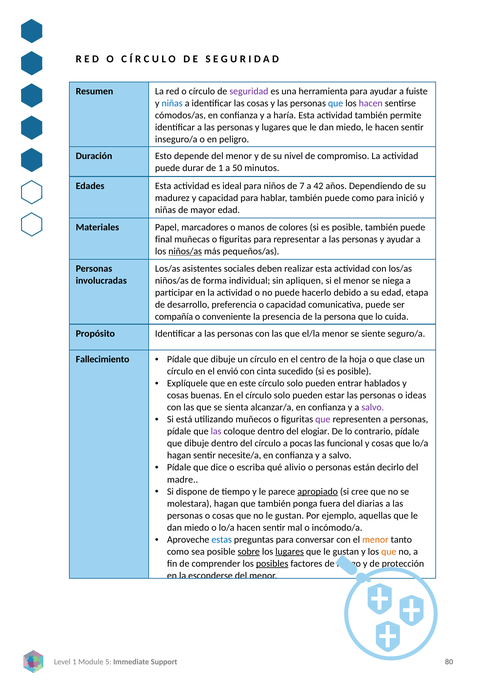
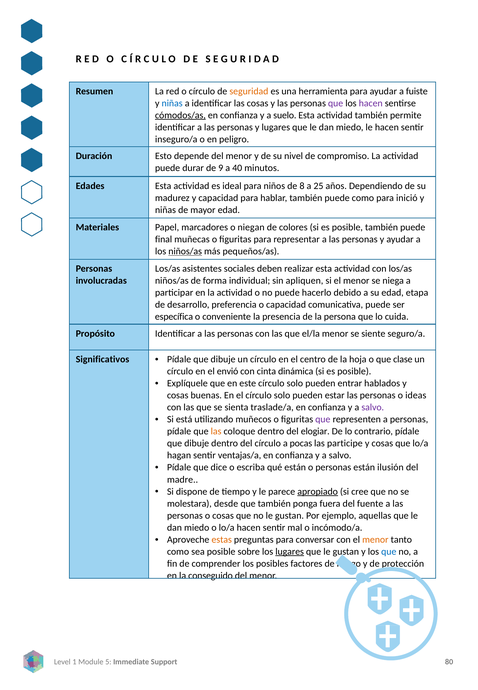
seguridad colour: purple -> orange (249, 91)
que colour: blue -> purple (336, 103)
cómodos/as underline: none -> present (180, 115)
haría: haría -> suelo (285, 115)
de 1: 1 -> 9 (221, 168)
50: 50 -> 40 (237, 168)
7: 7 -> 8 (302, 186)
42: 42 -> 25 (318, 186)
manos: manos -> niegan (251, 227)
compañía: compañía -> específica (174, 317)
Fallecimiento: Fallecimiento -> Significativos (103, 360)
sucedido: sucedido -> dinámica (296, 372)
alcanzar/a: alcanzar/a -> traslade/a (272, 408)
las colour: purple -> orange (216, 432)
funcional: funcional -> participe (345, 444)
necesite/a: necesite/a -> ventajas/a (240, 456)
qué alivio: alivio -> están (295, 468)
decirlo: decirlo -> ilusión (390, 468)
molestara hagan: hagan -> desde (226, 504)
diarias: diarias -> fuente (370, 504)
estas colour: blue -> orange (222, 540)
sobre underline: present -> none (249, 552)
que colour: orange -> blue (389, 552)
posibles underline: present -> none (272, 564)
esconderse: esconderse -> conseguido (210, 576)
